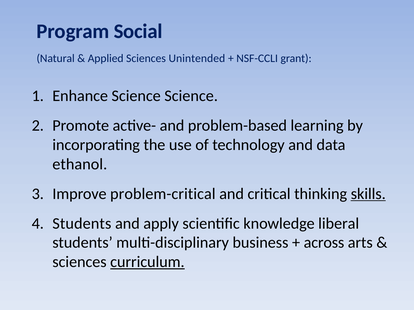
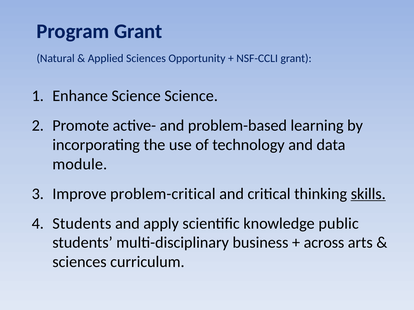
Program Social: Social -> Grant (138, 31)
Unintended: Unintended -> Opportunity (197, 58)
ethanol: ethanol -> module (80, 164)
liberal: liberal -> public (339, 224)
curriculum underline: present -> none (147, 262)
